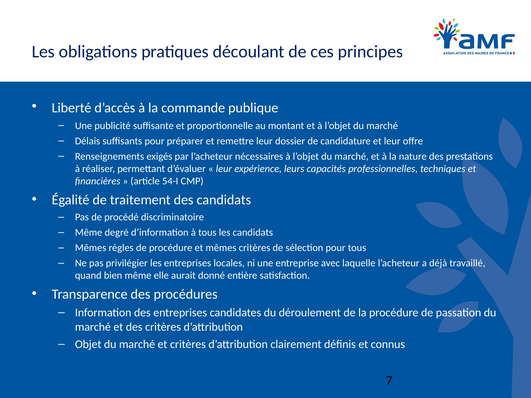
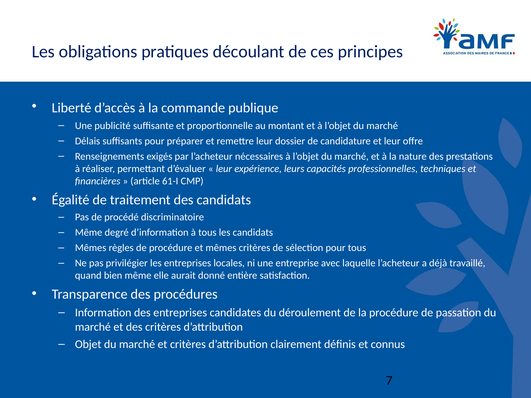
54-I: 54-I -> 61-I (170, 181)
